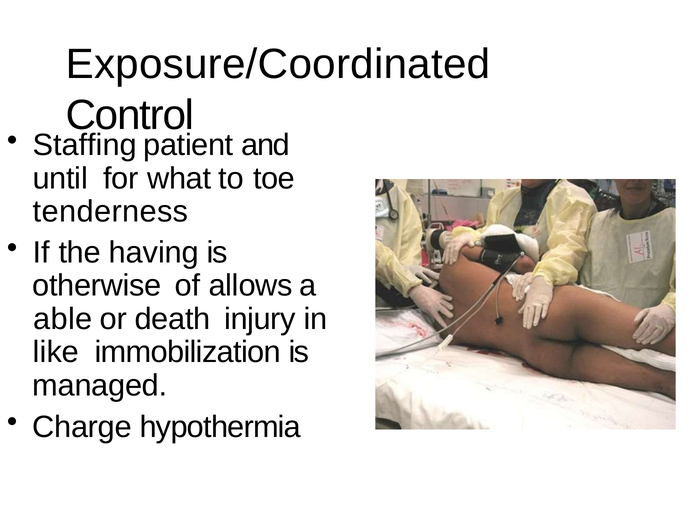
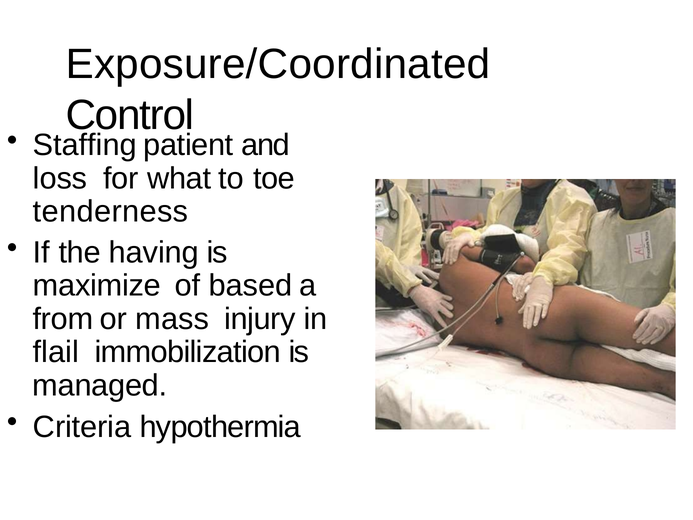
until: until -> loss (60, 178)
otherwise: otherwise -> maximize (97, 286)
allows: allows -> based (251, 286)
able: able -> from (63, 319)
death: death -> mass (172, 319)
like: like -> flail (56, 352)
Charge: Charge -> Criteria (82, 427)
